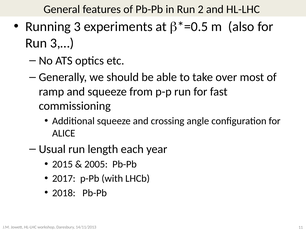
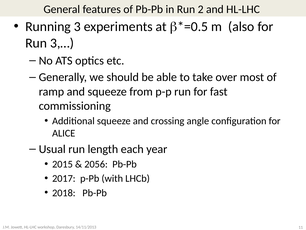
2005: 2005 -> 2056 (96, 164)
